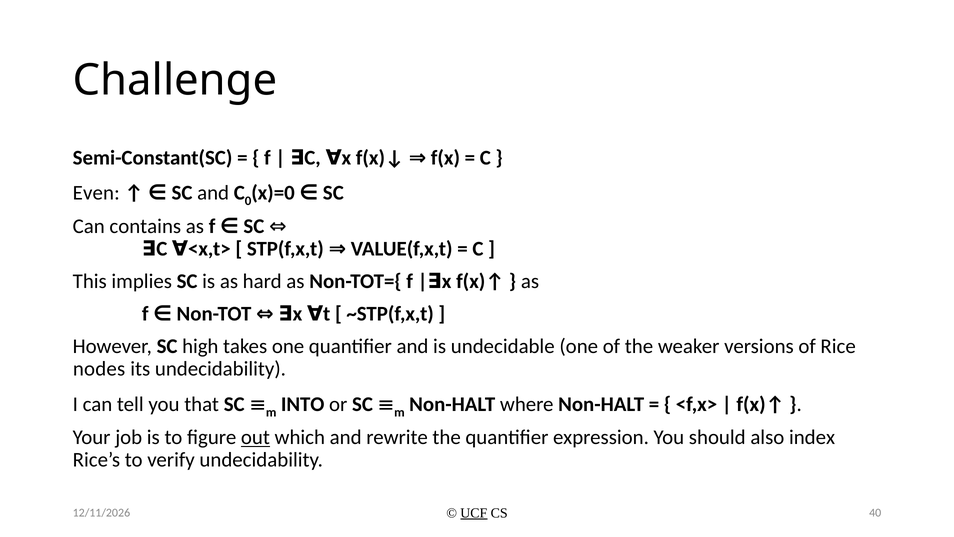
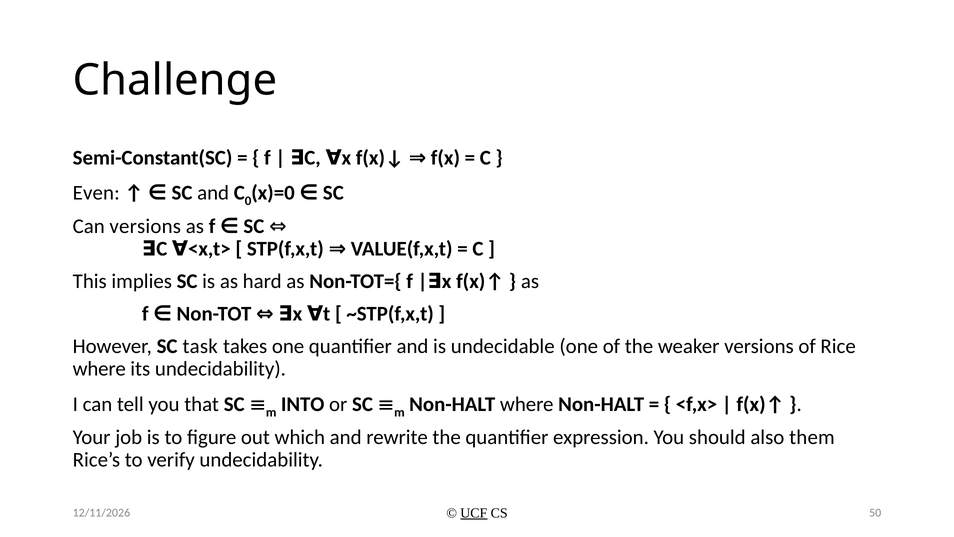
Can contains: contains -> versions (145, 226)
high: high -> task (200, 346)
nodes: nodes -> where (99, 369)
out underline: present -> none (255, 437)
index: index -> them (812, 437)
40: 40 -> 50 (875, 512)
